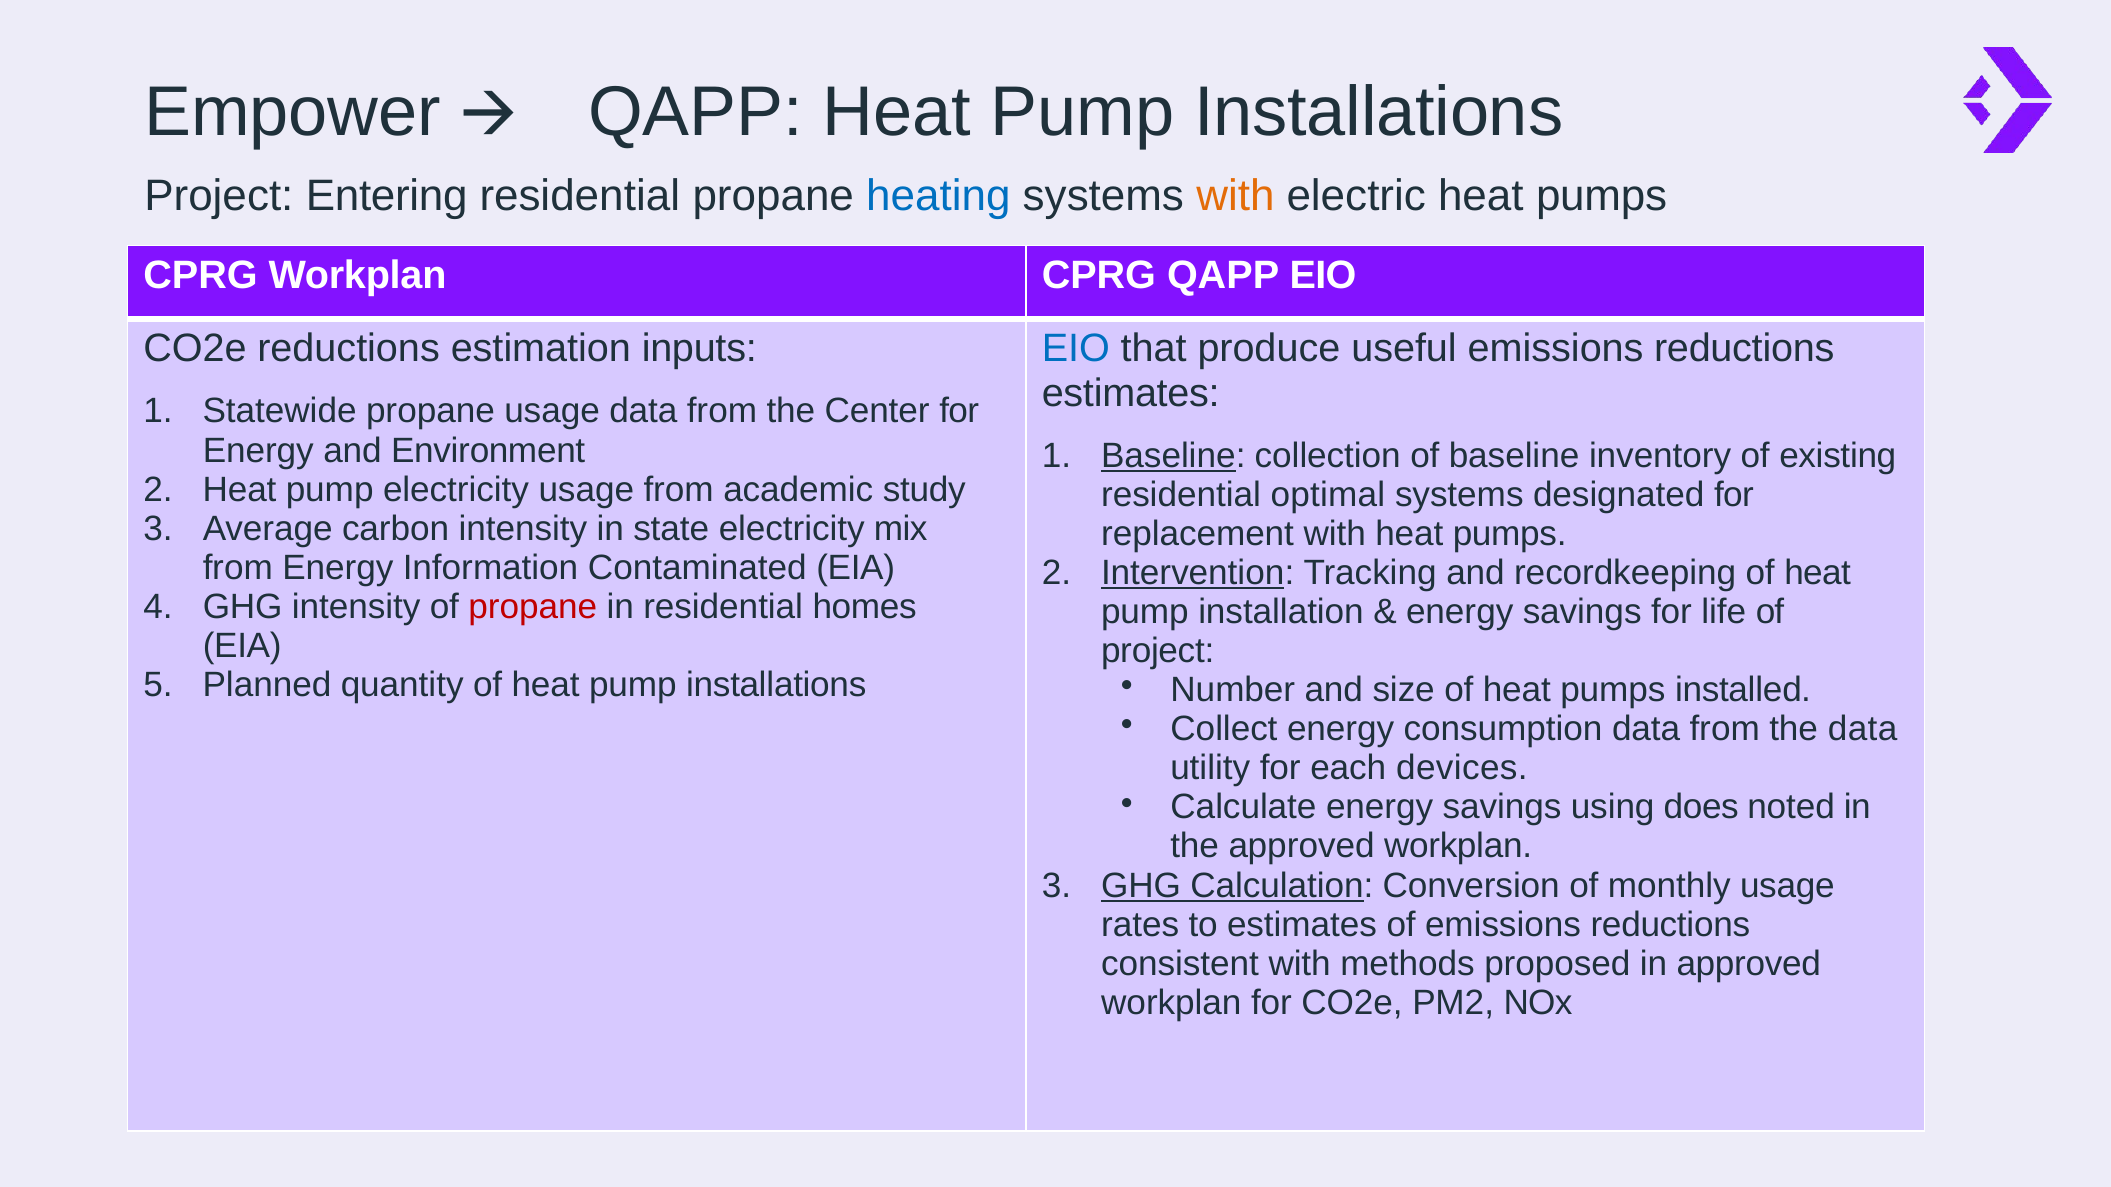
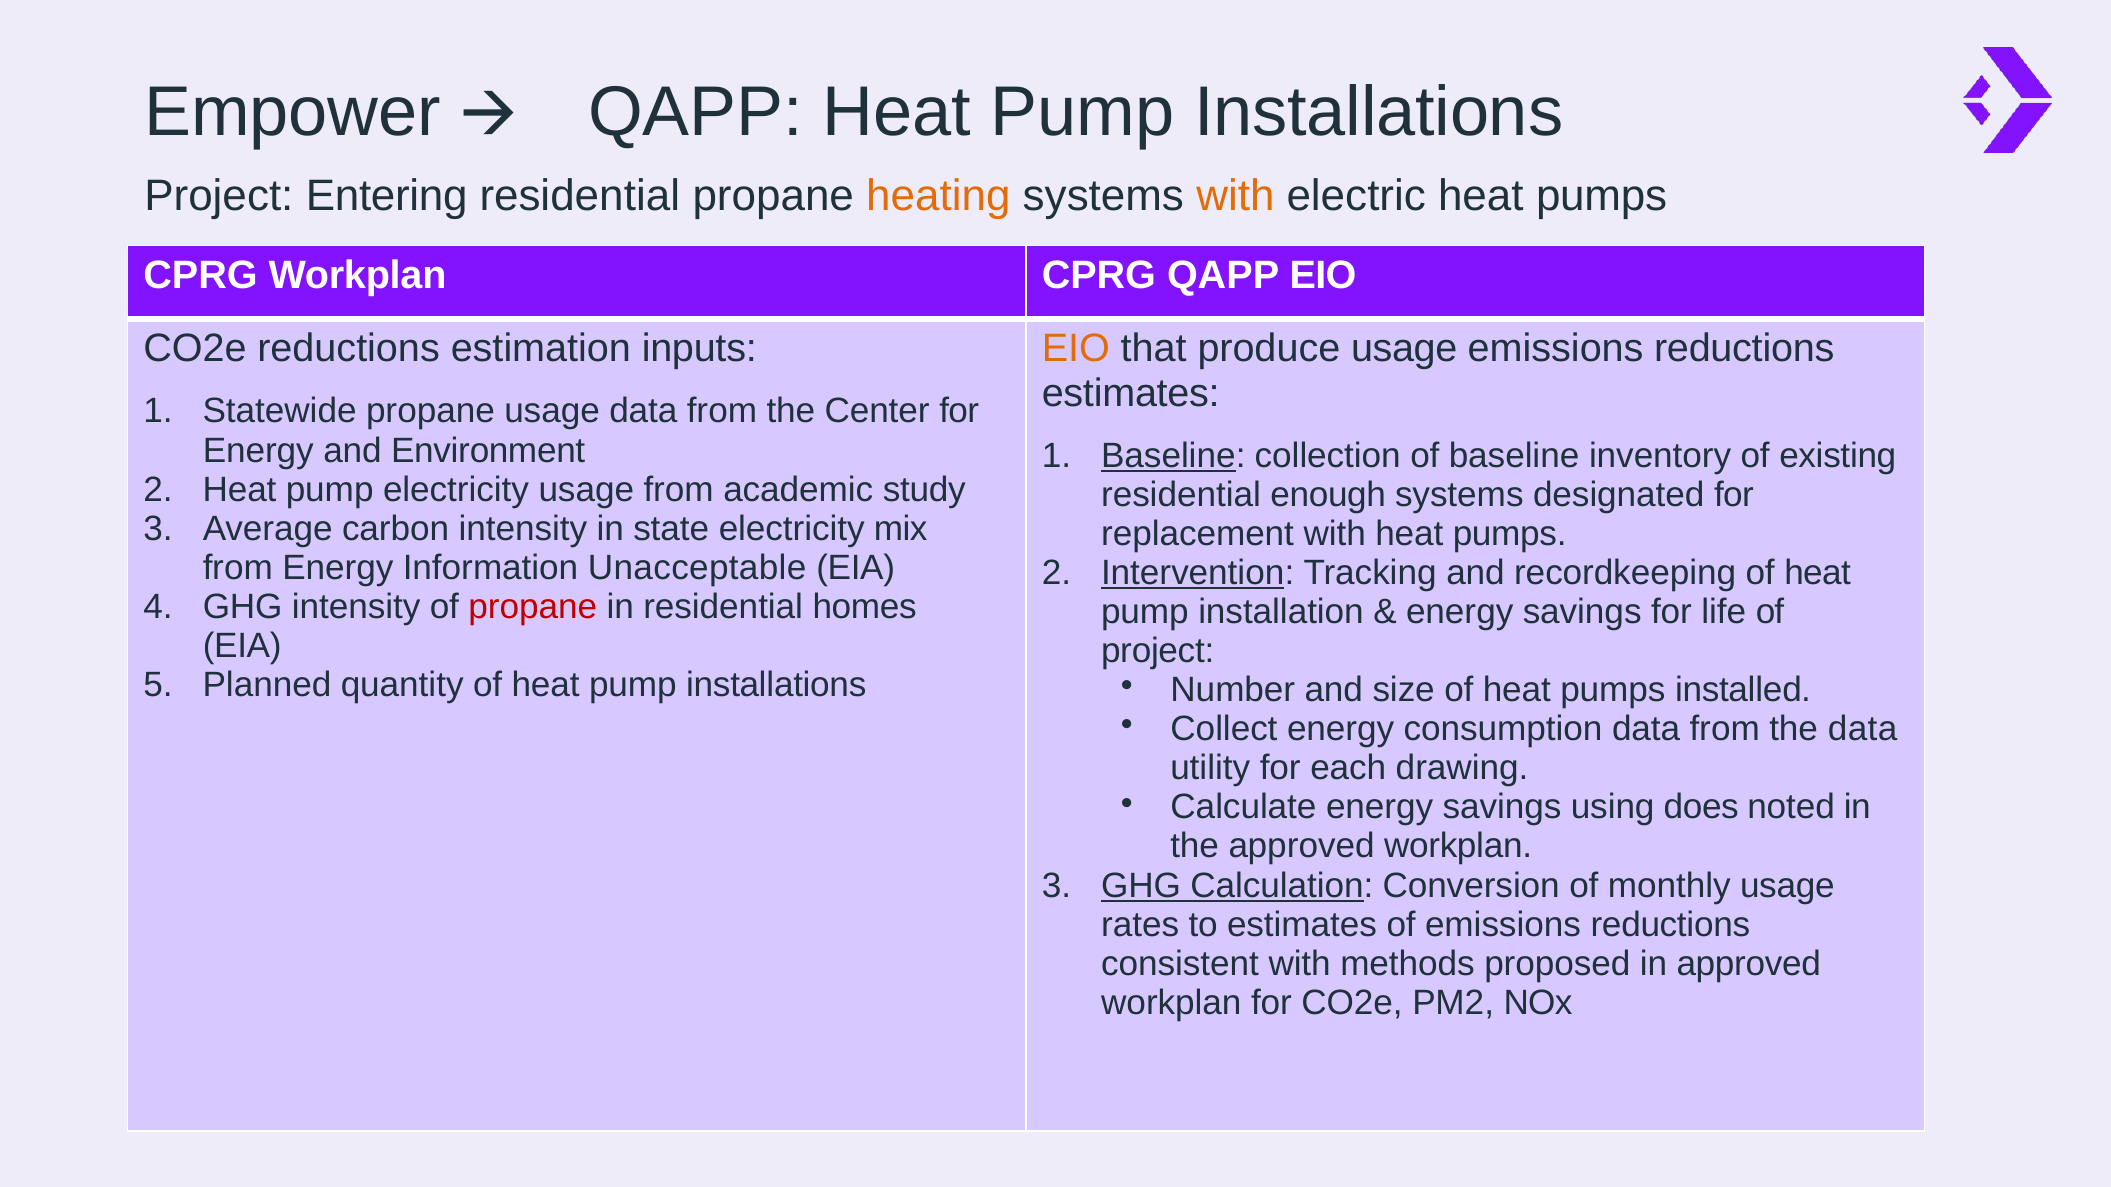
heating colour: blue -> orange (938, 196)
EIO colour: blue -> orange (1076, 349)
produce useful: useful -> usage (1404, 349)
optimal: optimal -> enough (1328, 495)
Contaminated: Contaminated -> Unacceptable (697, 568)
devices: devices -> drawing (1462, 768)
